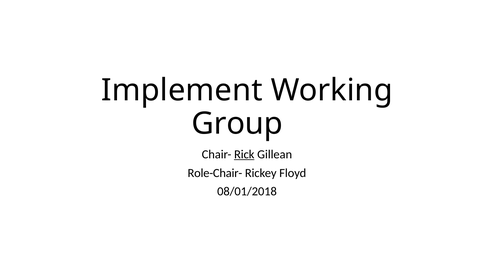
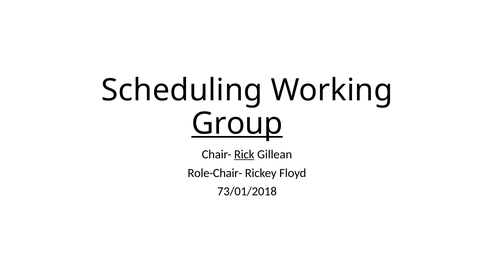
Implement: Implement -> Scheduling (182, 90)
Group underline: none -> present (237, 123)
08/01/2018: 08/01/2018 -> 73/01/2018 (247, 191)
